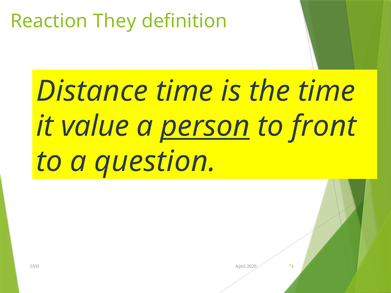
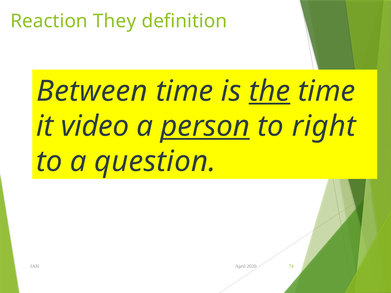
Distance: Distance -> Between (92, 91)
the underline: none -> present (269, 91)
value: value -> video (95, 126)
front: front -> right (324, 126)
